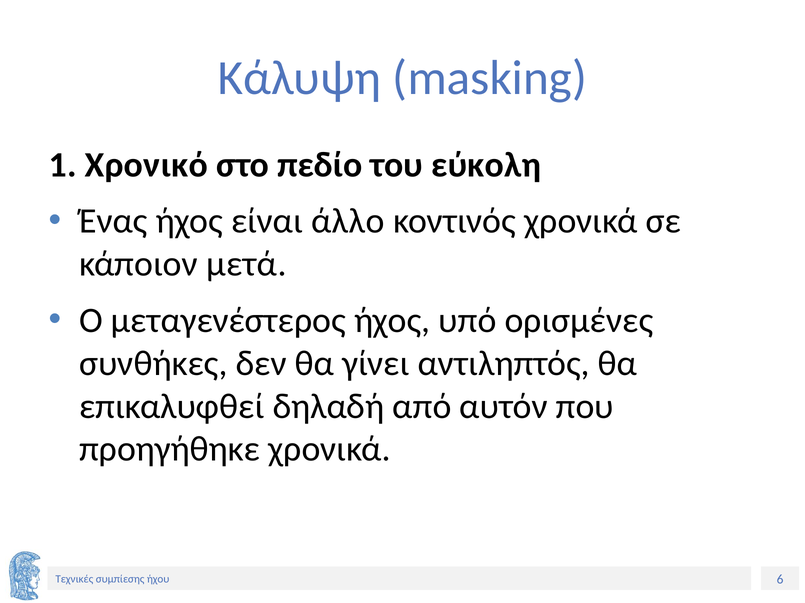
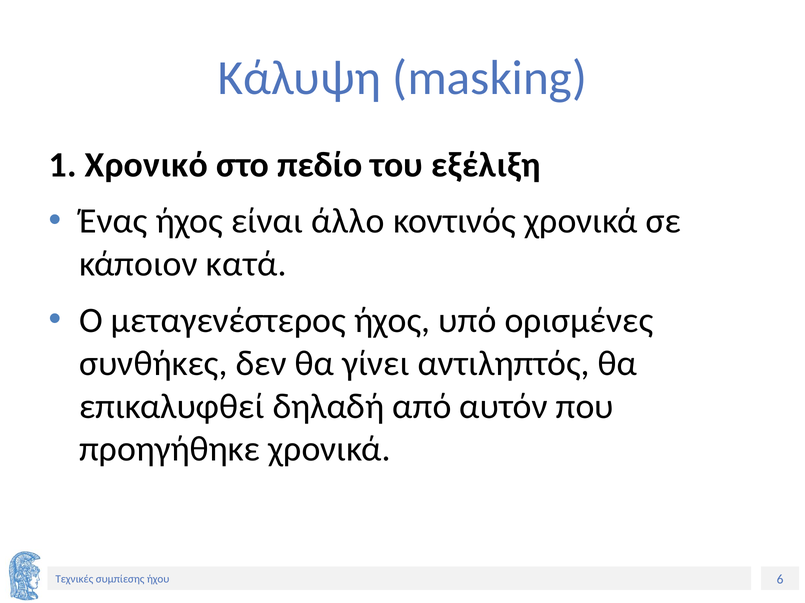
εύκολη: εύκολη -> εξέλιξη (486, 165)
μετά: μετά -> κατά (246, 264)
